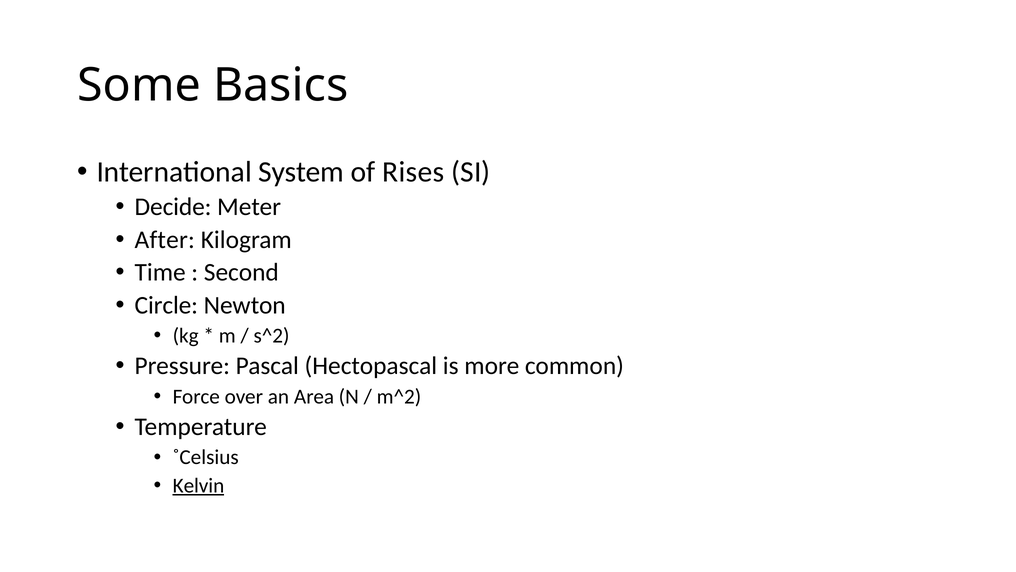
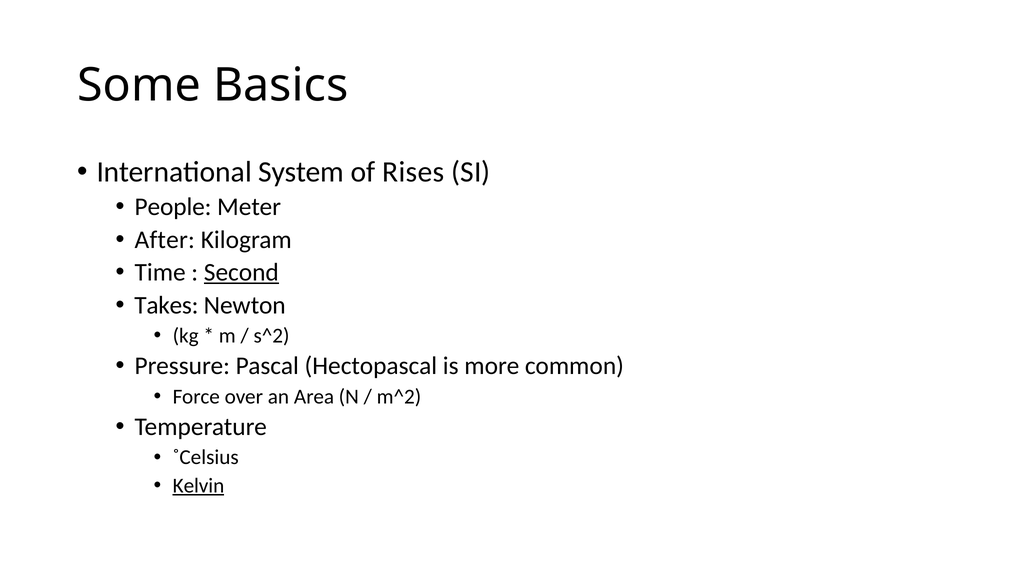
Decide: Decide -> People (173, 207)
Second underline: none -> present (241, 272)
Circle: Circle -> Takes (166, 305)
